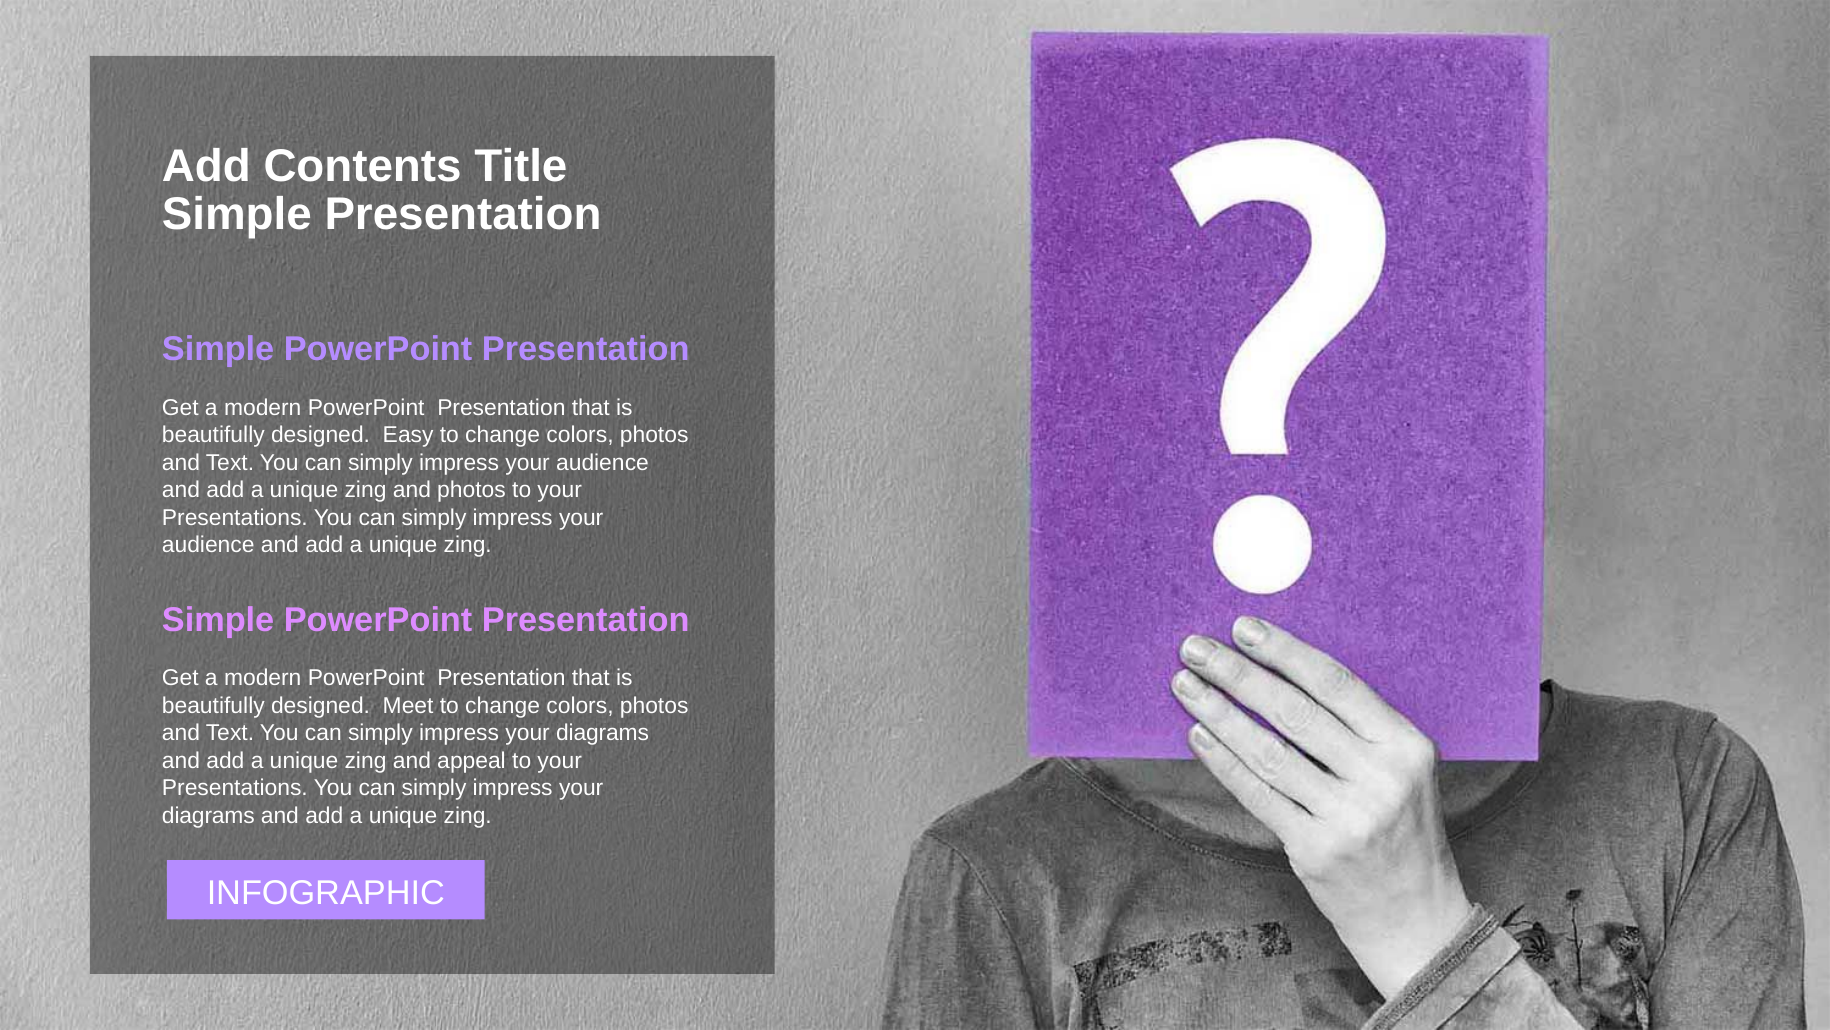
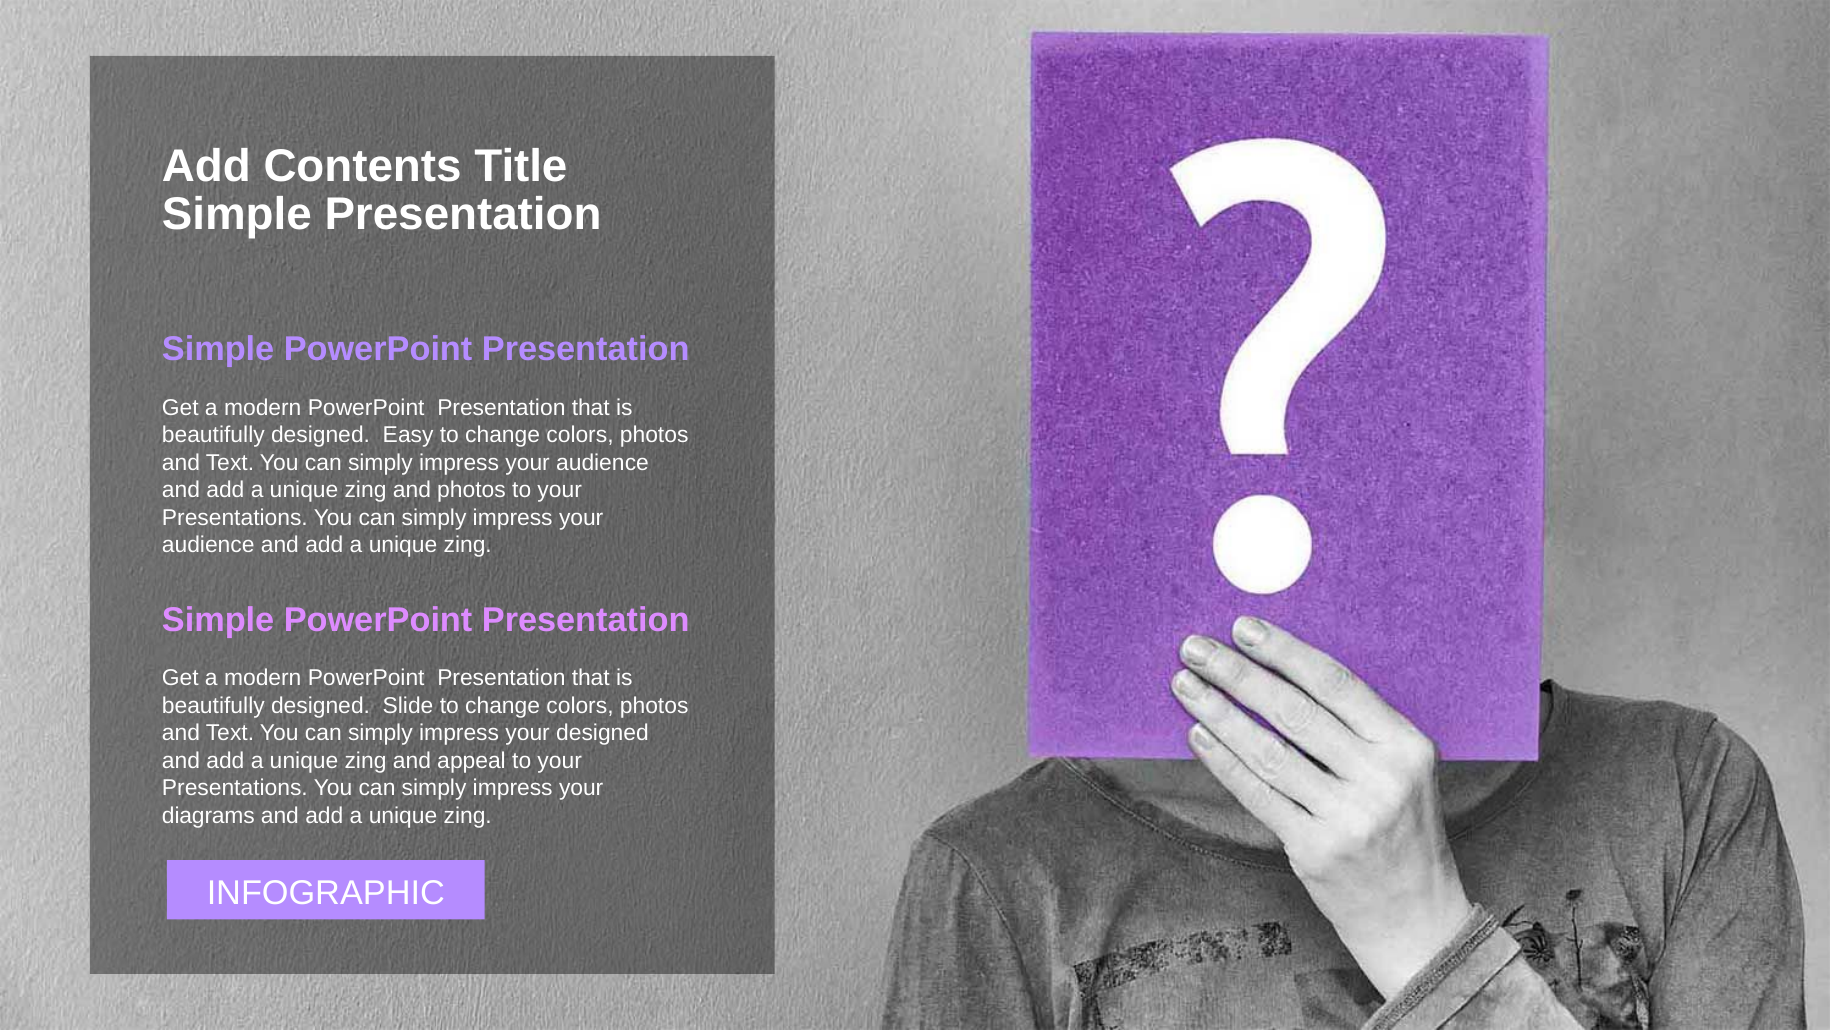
Meet: Meet -> Slide (408, 705)
diagrams: diagrams -> designed (602, 733)
